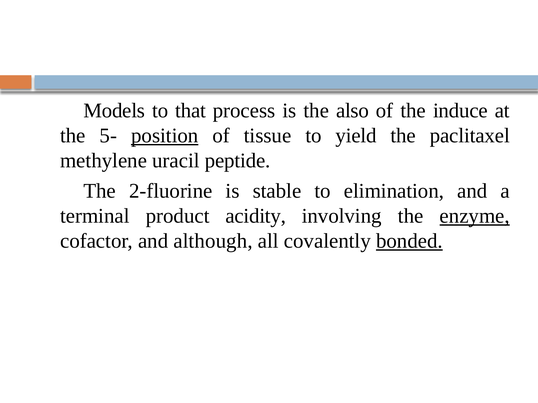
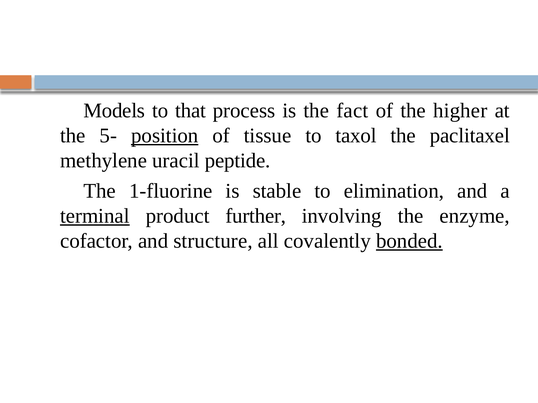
also: also -> fact (352, 111)
induce: induce -> higher (460, 111)
yield: yield -> taxol (356, 136)
2-fluorine: 2-fluorine -> 1-fluorine (171, 191)
terminal underline: none -> present (95, 216)
acidity: acidity -> further (256, 216)
enzyme underline: present -> none (475, 216)
although: although -> structure (213, 241)
